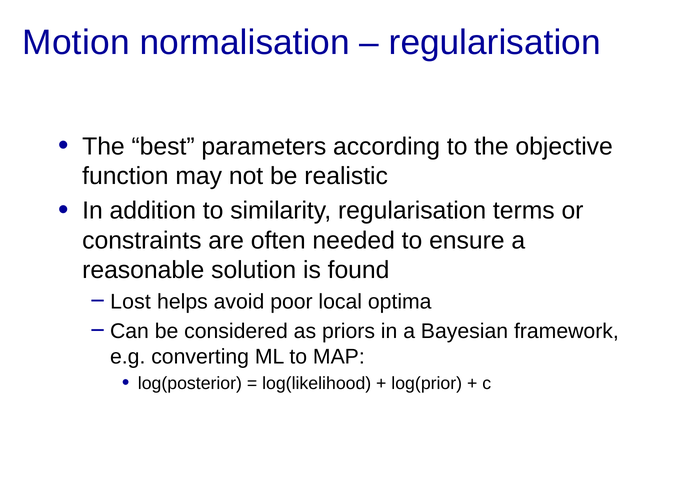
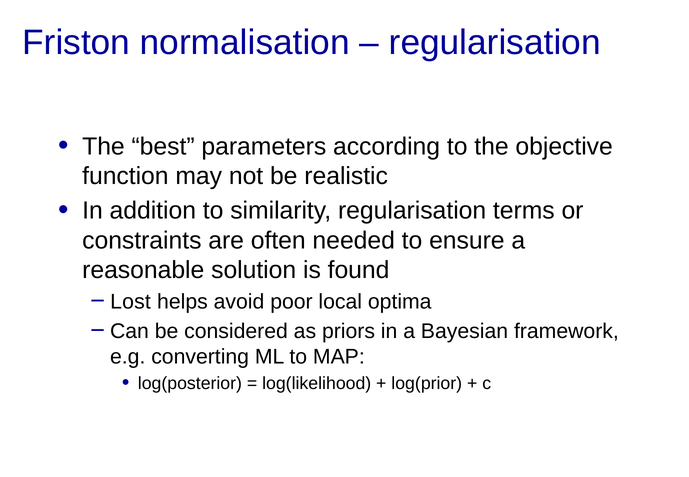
Motion: Motion -> Friston (76, 43)
